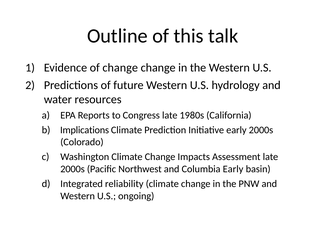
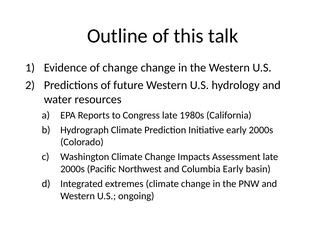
Implications: Implications -> Hydrograph (85, 130)
reliability: reliability -> extremes (124, 183)
